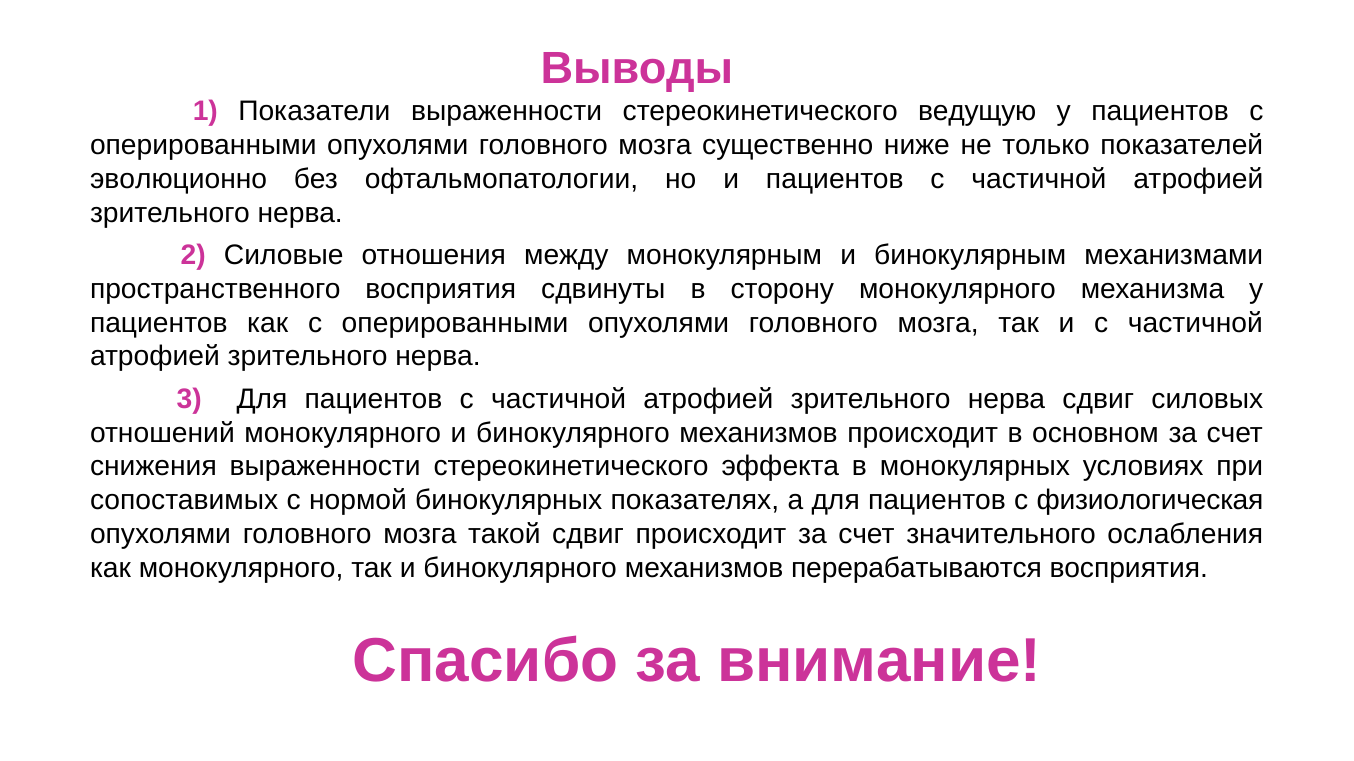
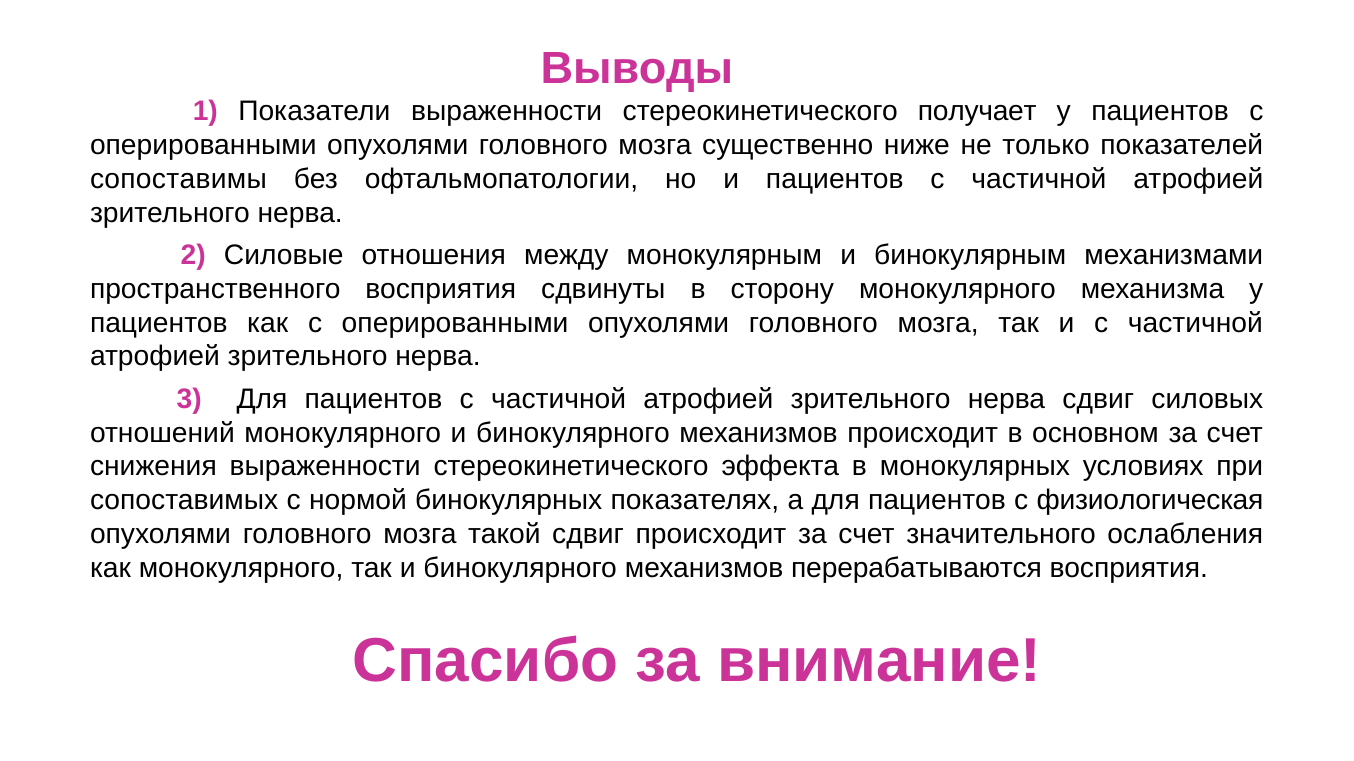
ведущую: ведущую -> получает (977, 111)
эволюционно: эволюционно -> сопоставимы (178, 179)
